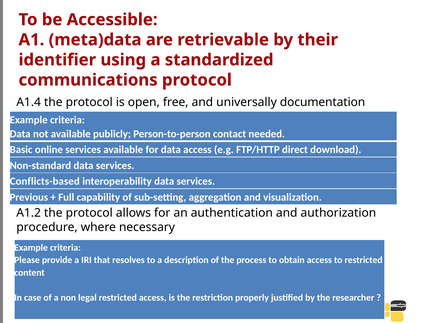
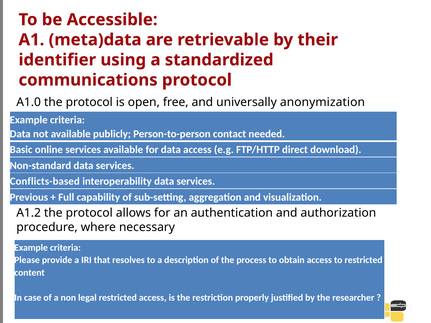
A1.4: A1.4 -> A1.0 (29, 102)
documentation: documentation -> anonymization (322, 102)
